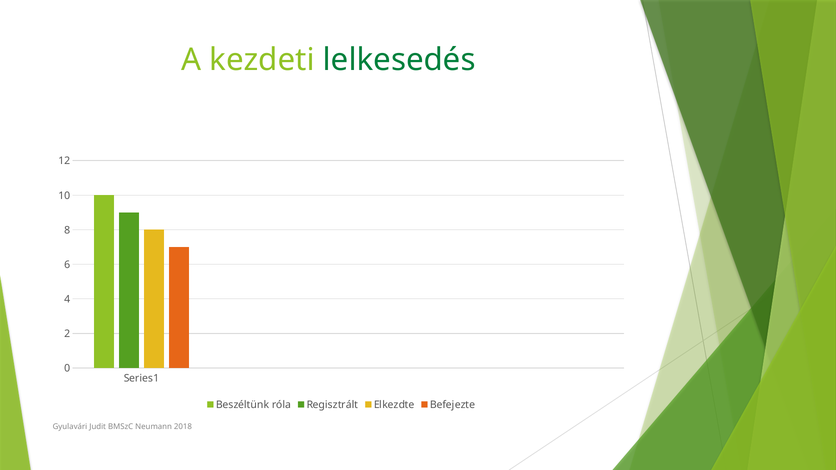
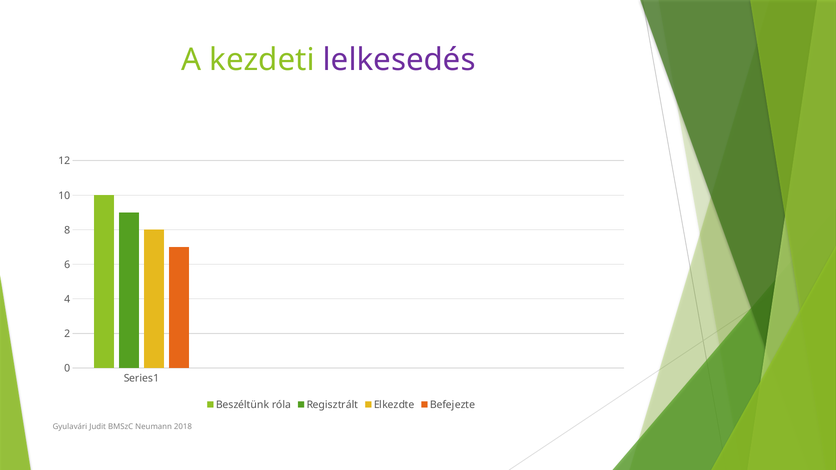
lelkesedés colour: green -> purple (399, 60)
